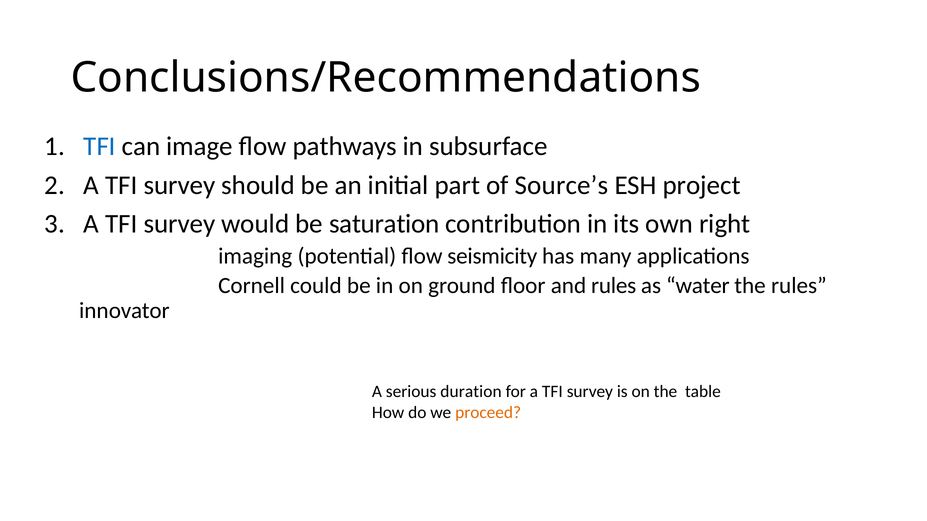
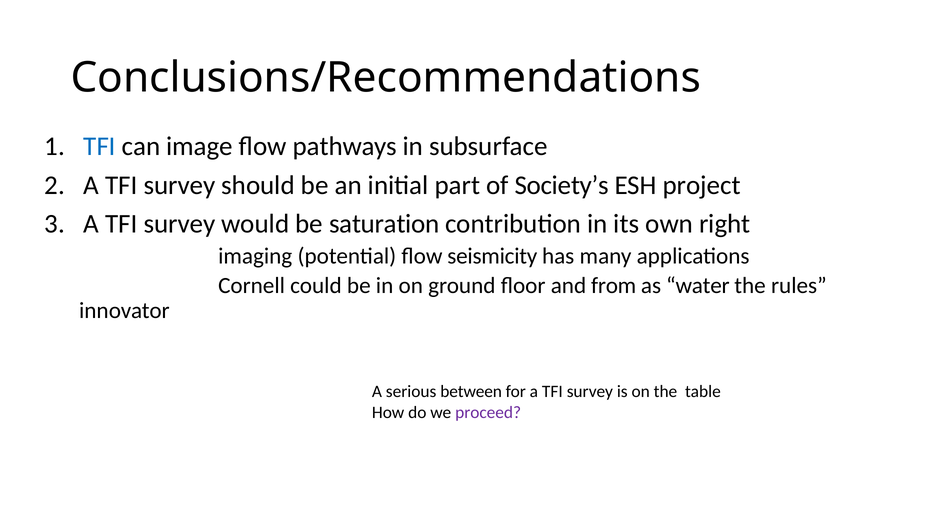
Source’s: Source’s -> Society’s (562, 185)
and rules: rules -> from (614, 286)
duration: duration -> between (471, 392)
proceed colour: orange -> purple (488, 413)
